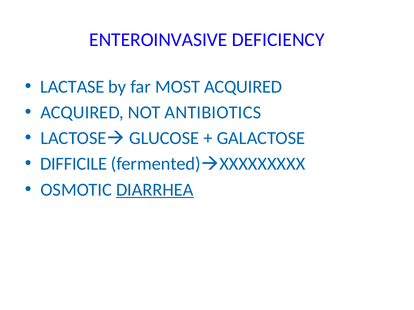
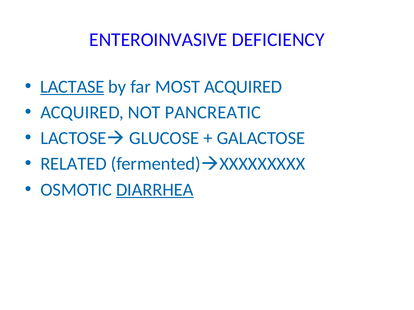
LACTASE underline: none -> present (72, 87)
ANTIBIOTICS: ANTIBIOTICS -> PANCREATIC (213, 113)
DIFFICILE: DIFFICILE -> RELATED (74, 164)
